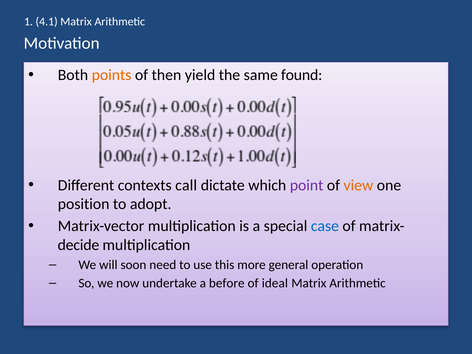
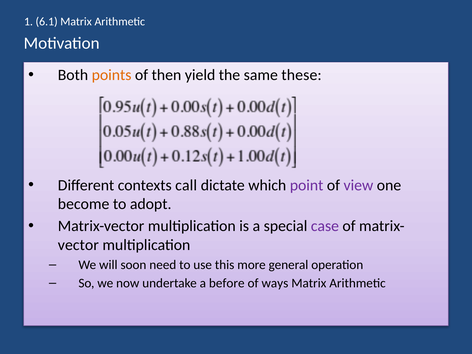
4.1: 4.1 -> 6.1 (47, 22)
found: found -> these (302, 75)
view colour: orange -> purple (358, 185)
position: position -> become (84, 204)
case colour: blue -> purple (325, 226)
decide: decide -> vector (78, 245)
ideal: ideal -> ways (275, 283)
